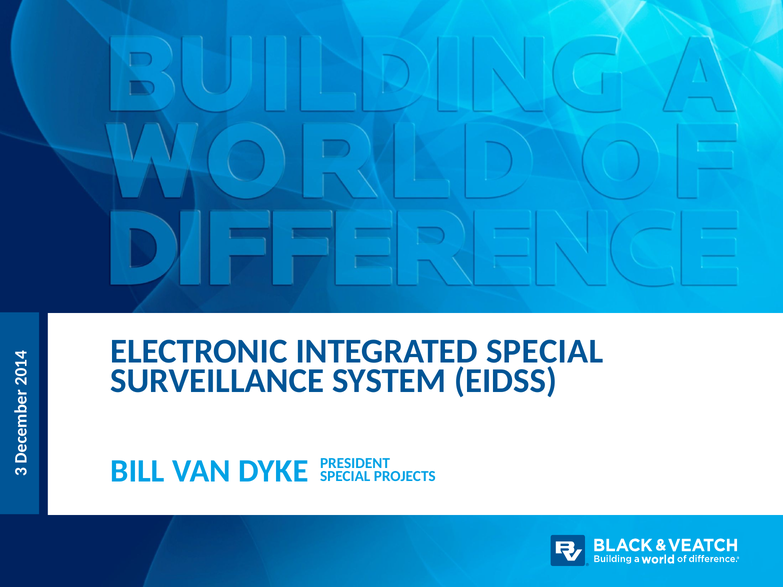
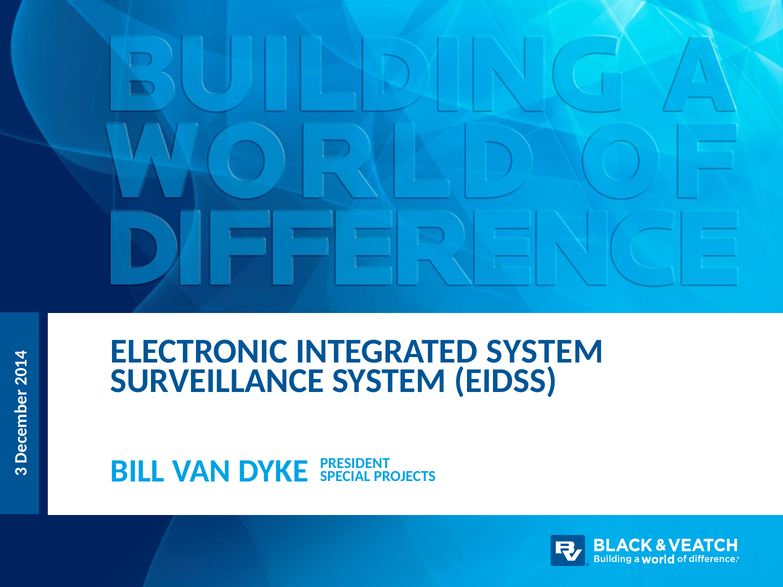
INTEGRATED SPECIAL: SPECIAL -> SYSTEM (545, 351)
